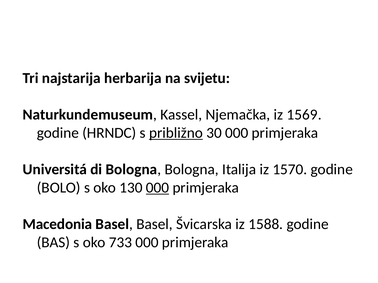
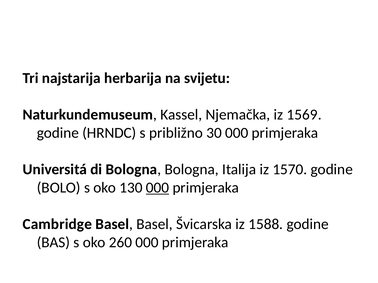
približno underline: present -> none (176, 133)
Macedonia: Macedonia -> Cambridge (57, 224)
733: 733 -> 260 (120, 243)
